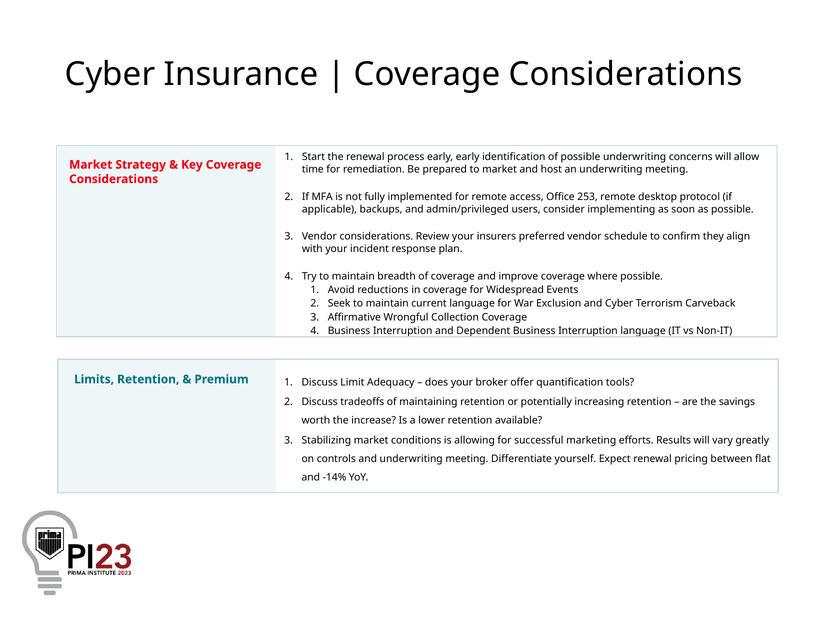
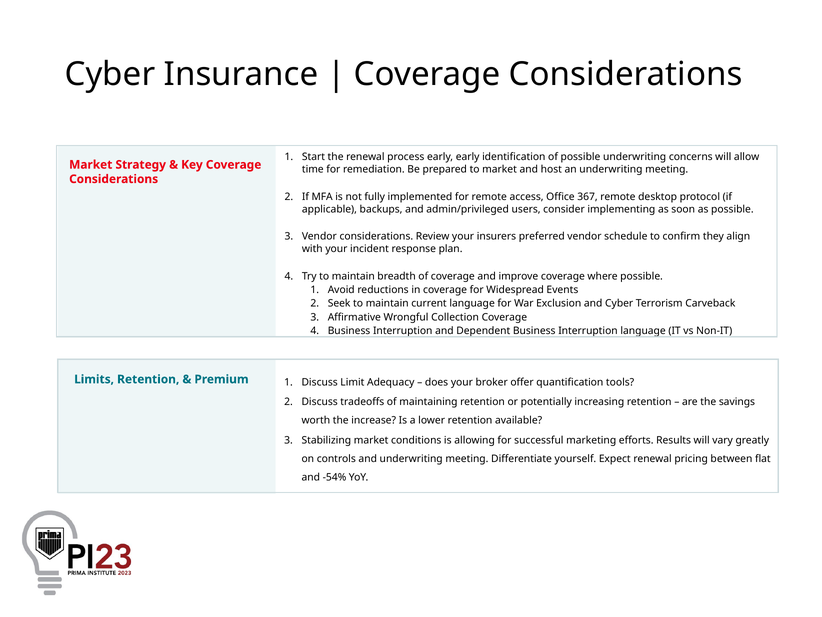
253: 253 -> 367 (588, 197)
-14%: -14% -> -54% (334, 477)
